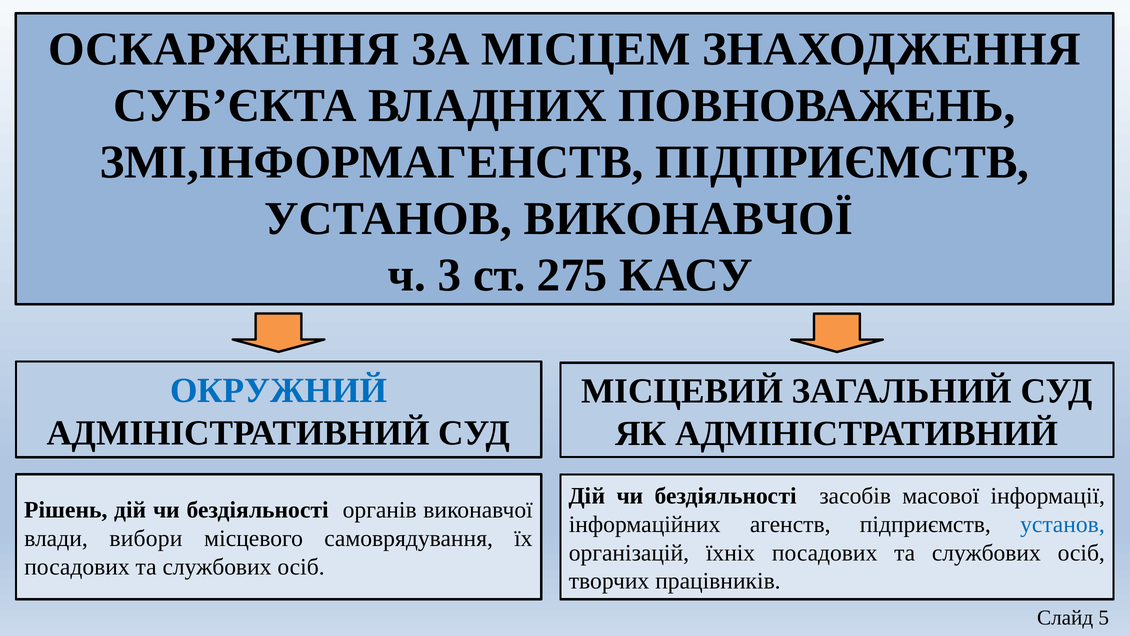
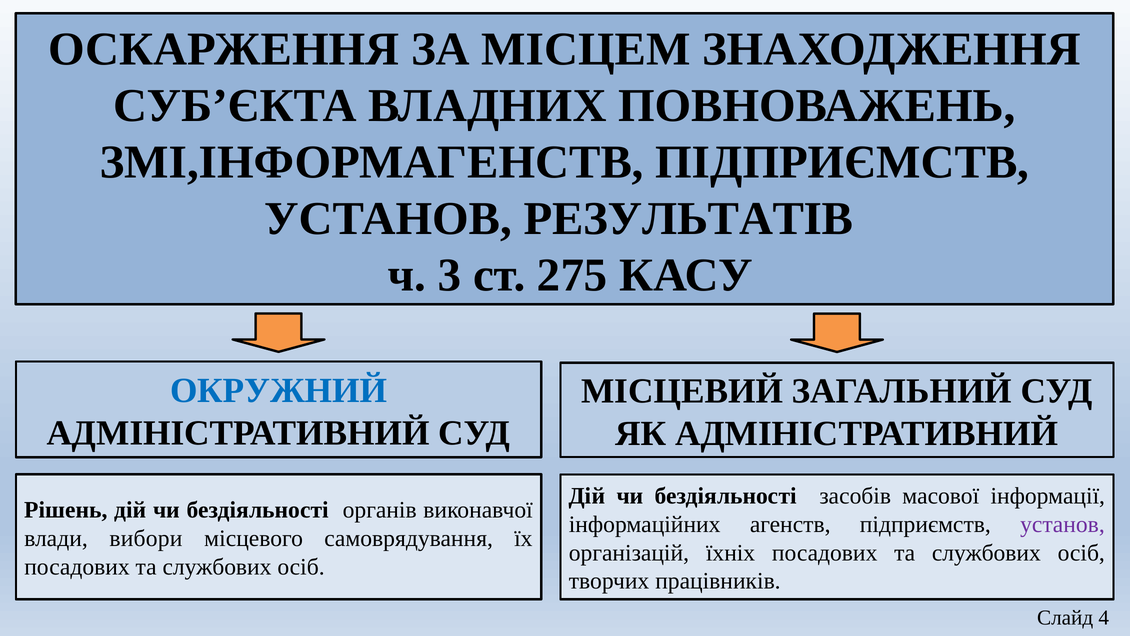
УСТАНОВ ВИКОНАВЧОЇ: ВИКОНАВЧОЇ -> РЕЗУЛЬТАТІВ (689, 218)
установ colour: blue -> purple (1062, 524)
5: 5 -> 4 (1104, 617)
